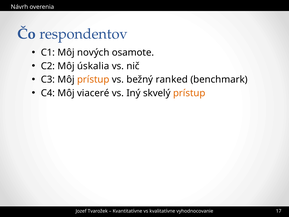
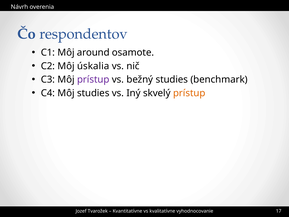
nových: nových -> around (93, 53)
prístup colour: orange -> purple (93, 80)
bežný ranked: ranked -> studies (172, 80)
Môj viaceré: viaceré -> studies (93, 93)
